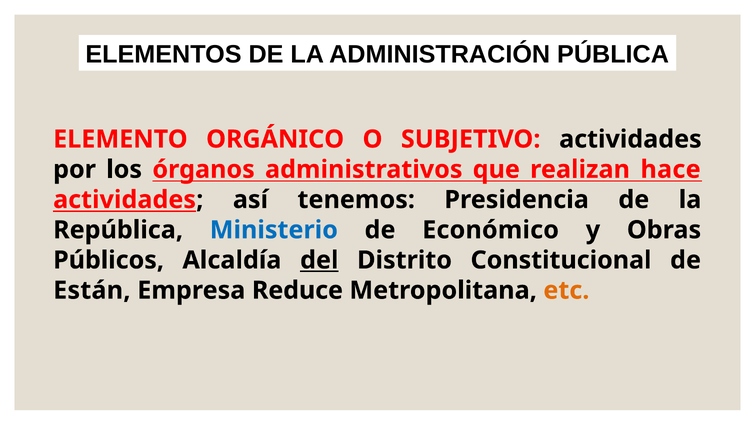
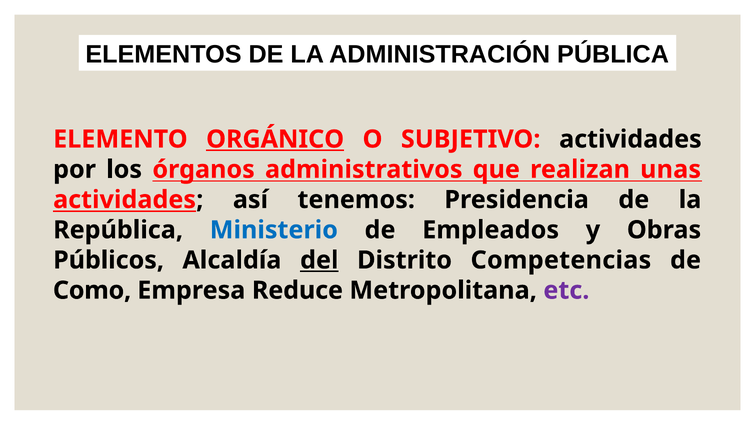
ORGÁNICO underline: none -> present (275, 139)
hace: hace -> unas (671, 169)
Económico: Económico -> Empleados (491, 230)
Constitucional: Constitucional -> Competencias (561, 260)
Están: Están -> Como (92, 290)
etc colour: orange -> purple (566, 290)
